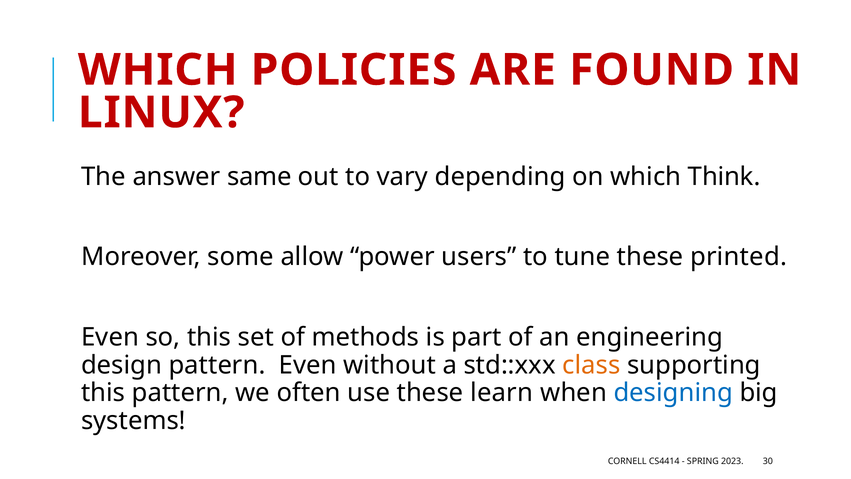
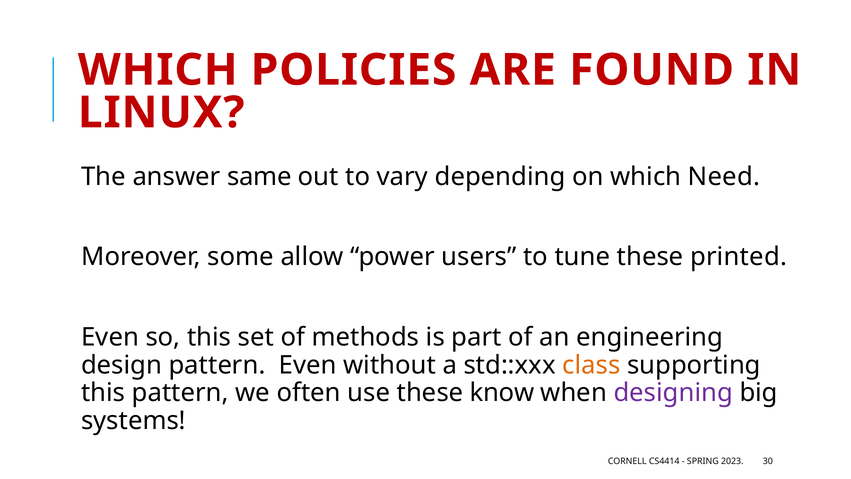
Think: Think -> Need (724, 176)
learn: learn -> know (502, 393)
designing colour: blue -> purple (673, 393)
